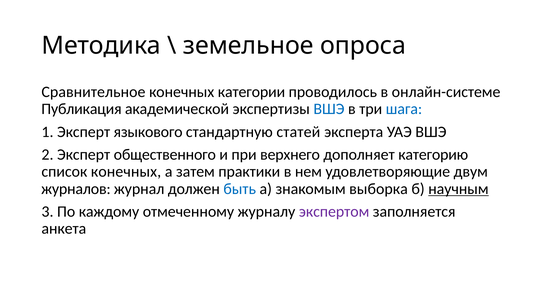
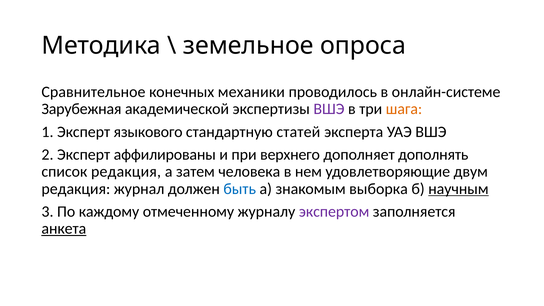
категории: категории -> механики (251, 92)
Публикация: Публикация -> Зарубежная (81, 109)
ВШЭ colour: blue -> purple (329, 109)
шага colour: blue -> orange (404, 109)
общественного: общественного -> аффилированы (165, 155)
категорию: категорию -> дополнять (433, 155)
список конечных: конечных -> редакция (126, 172)
практики: практики -> человека (249, 172)
журналов: журналов -> редакция (76, 189)
анкета underline: none -> present (64, 229)
